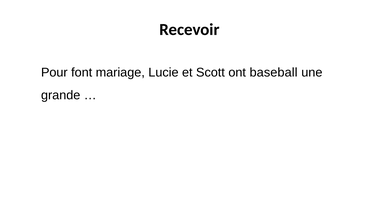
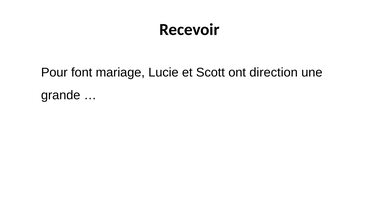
baseball: baseball -> direction (274, 73)
